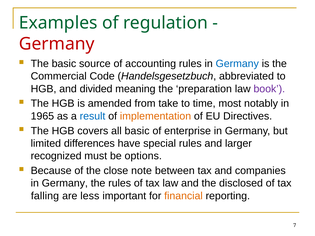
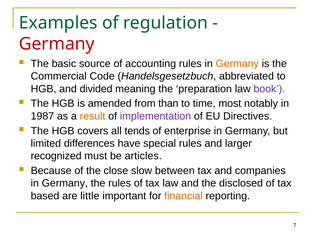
Germany colour: blue -> orange (237, 64)
take: take -> than (168, 104)
1965: 1965 -> 1987 (42, 116)
result colour: blue -> orange (93, 116)
implementation colour: orange -> purple (156, 116)
all basic: basic -> tends (137, 131)
options: options -> articles (143, 156)
note: note -> slow (142, 171)
falling: falling -> based (45, 196)
less: less -> little (90, 196)
